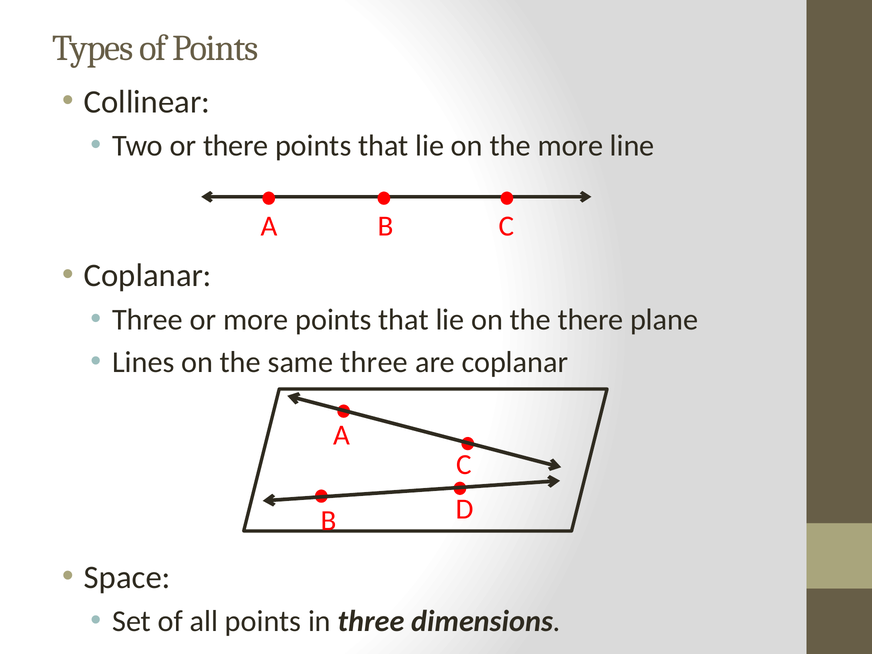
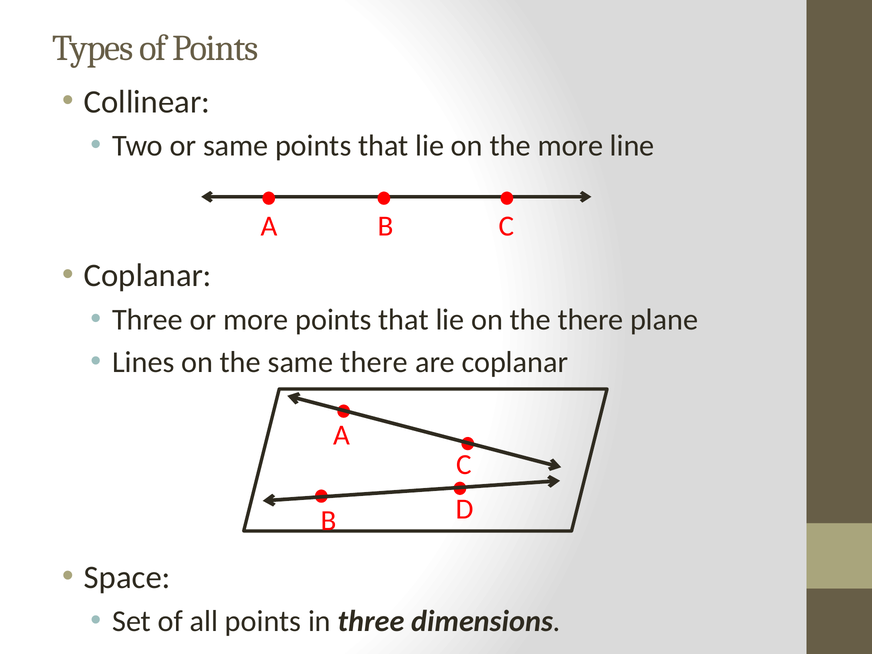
or there: there -> same (236, 146)
same three: three -> there (374, 362)
